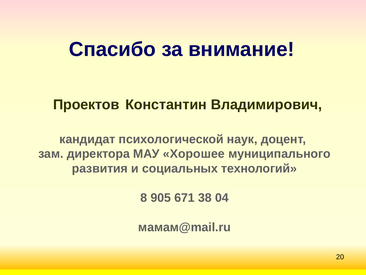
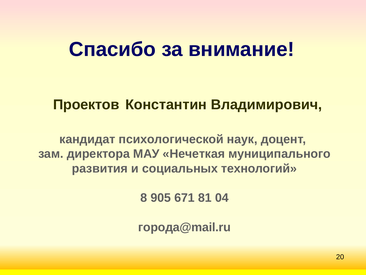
Хорошее: Хорошее -> Нечеткая (194, 154)
38: 38 -> 81 (205, 198)
мамам@mail.ru: мамам@mail.ru -> города@mail.ru (185, 227)
